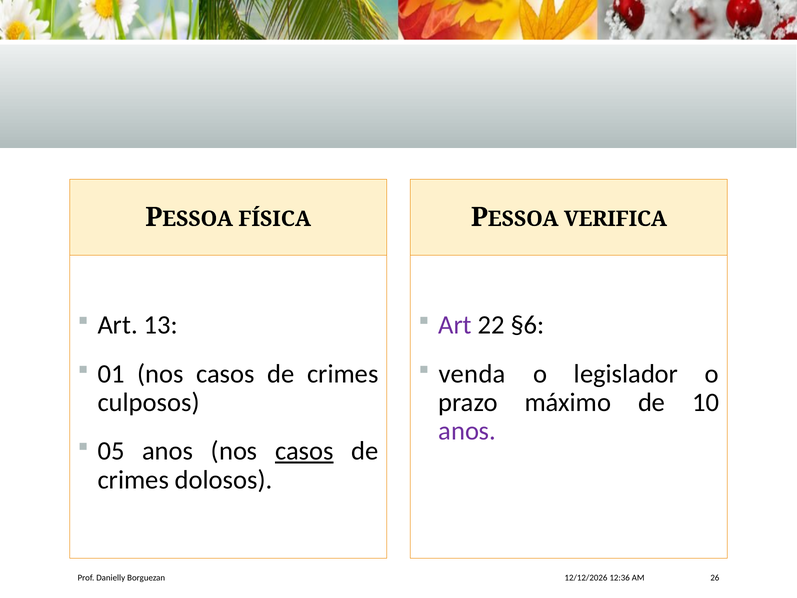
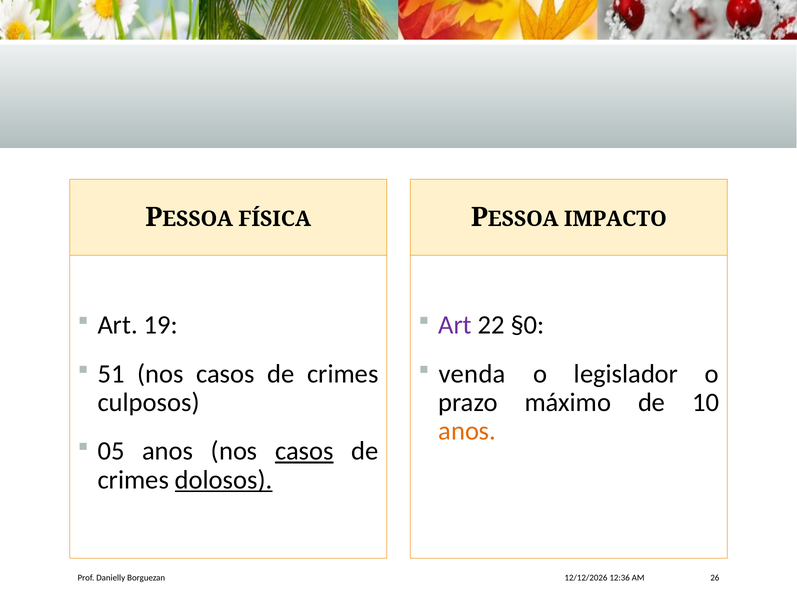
VERIFICA: VERIFICA -> IMPACTO (615, 219)
13: 13 -> 19 (161, 325)
§6: §6 -> §0 (528, 325)
01: 01 -> 51 (111, 374)
anos colour: purple -> orange (467, 431)
dolosos underline: none -> present (224, 480)
